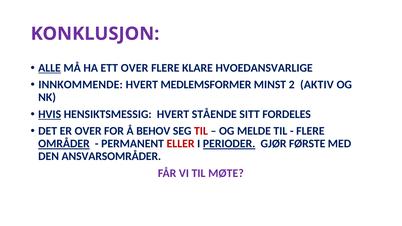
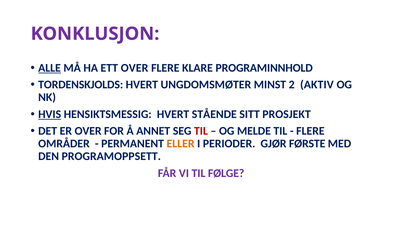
HVOEDANSVARLIGE: HVOEDANSVARLIGE -> PROGRAMINNHOLD (264, 68)
INNKOMMENDE: INNKOMMENDE -> TORDENSKJOLDS (81, 85)
MEDLEMSFORMER: MEDLEMSFORMER -> UNGDOMSMØTER (206, 85)
FORDELES: FORDELES -> PROSJEKT (287, 114)
BEHOV: BEHOV -> ANNET (153, 131)
OMRÅDER underline: present -> none (64, 144)
ELLER colour: red -> orange (181, 144)
PERIODER underline: present -> none (229, 144)
ANSVARSOMRÅDER: ANSVARSOMRÅDER -> PROGRAMOPPSETT (111, 157)
MØTE: MØTE -> FØLGE (226, 173)
